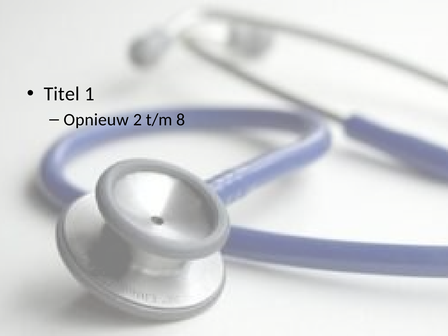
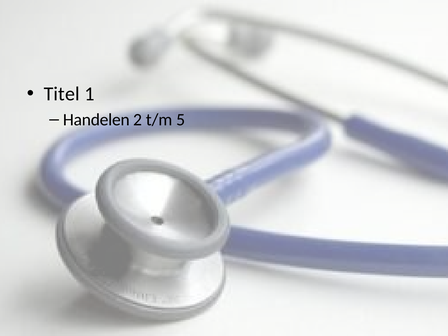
Opnieuw: Opnieuw -> Handelen (96, 120)
8: 8 -> 5 (181, 120)
